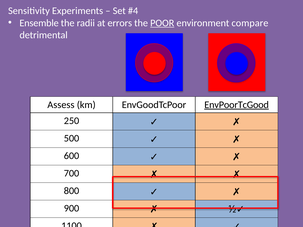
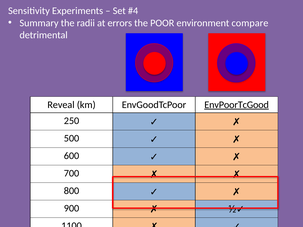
Ensemble: Ensemble -> Summary (39, 23)
POOR underline: present -> none (162, 23)
Assess: Assess -> Reveal (61, 105)
